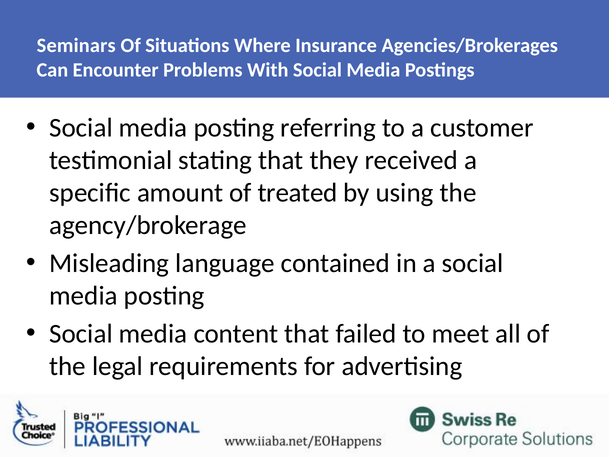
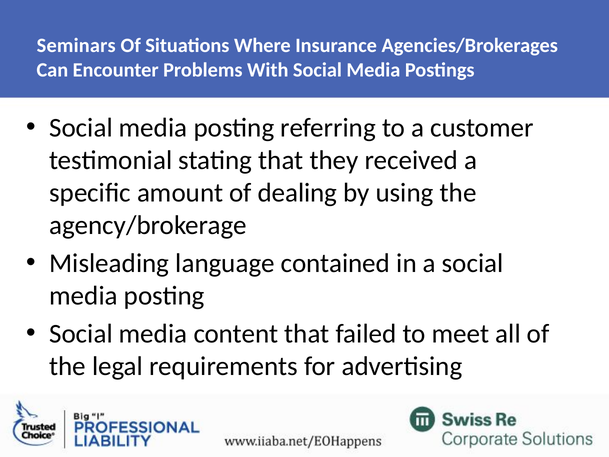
treated: treated -> dealing (297, 193)
